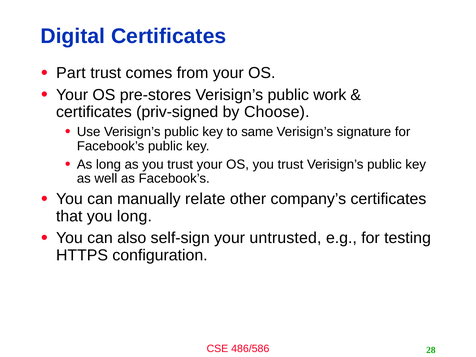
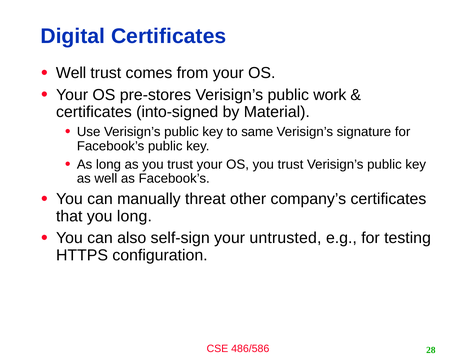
Part: Part -> Well (71, 73)
priv-signed: priv-signed -> into-signed (177, 112)
Choose: Choose -> Material (277, 112)
relate: relate -> threat (205, 199)
